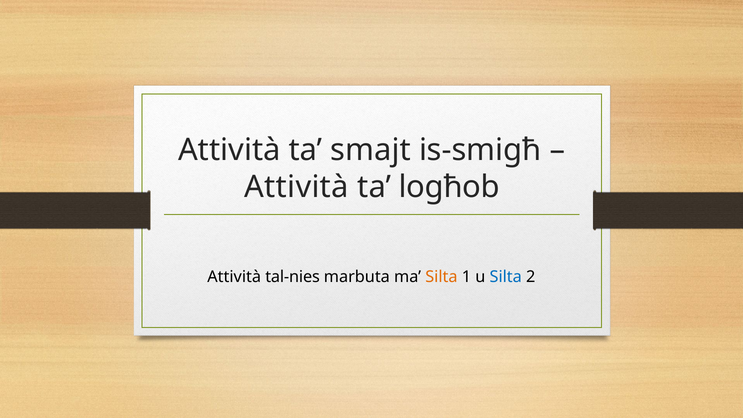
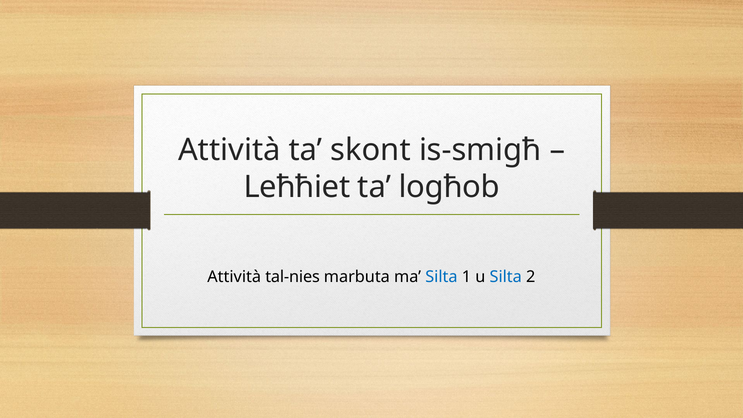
smajt: smajt -> skont (371, 150)
Attività: Attività -> Leħħiet (297, 187)
Silta colour: orange -> blue (441, 277)
